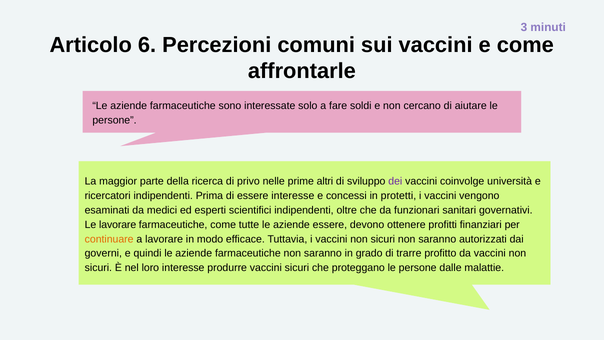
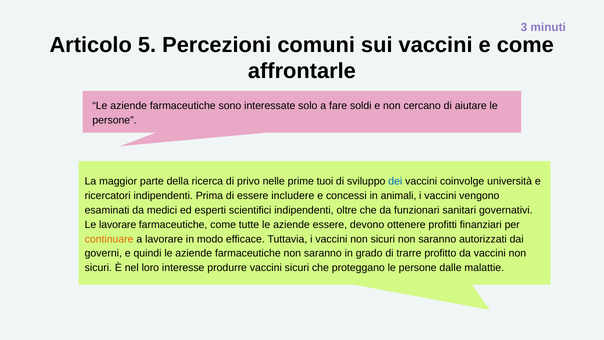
6: 6 -> 5 (147, 45)
altri: altri -> tuoi (325, 181)
dei colour: purple -> blue (395, 181)
essere interesse: interesse -> includere (293, 196)
protetti: protetti -> animali (399, 196)
